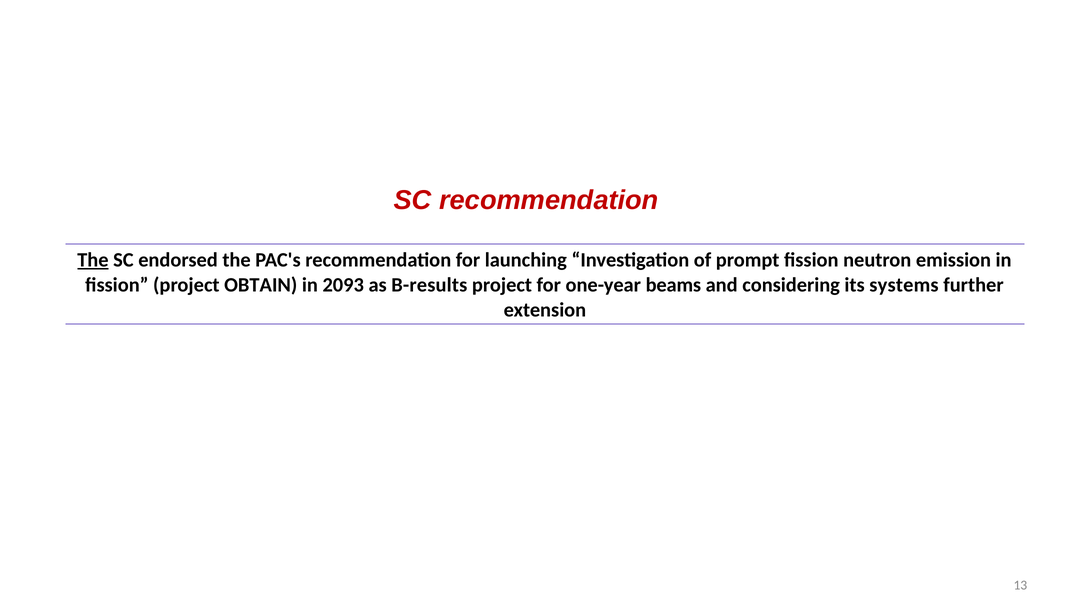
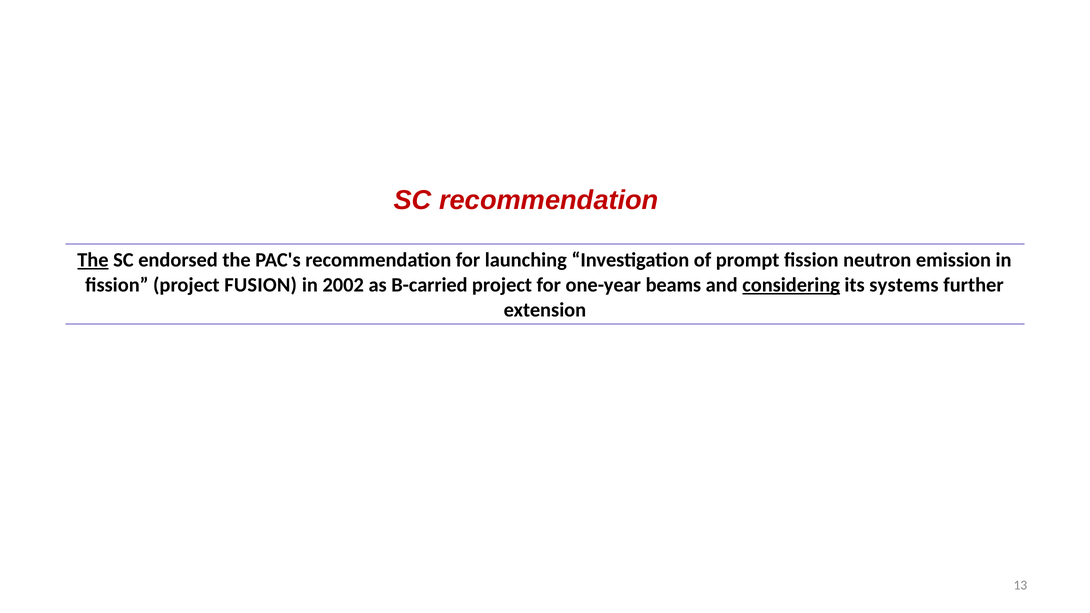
OBTAIN: OBTAIN -> FUSION (261, 285)
2093: 2093 -> 2002 (343, 285)
B-results: B-results -> B-carried (429, 285)
considering underline: none -> present (791, 285)
